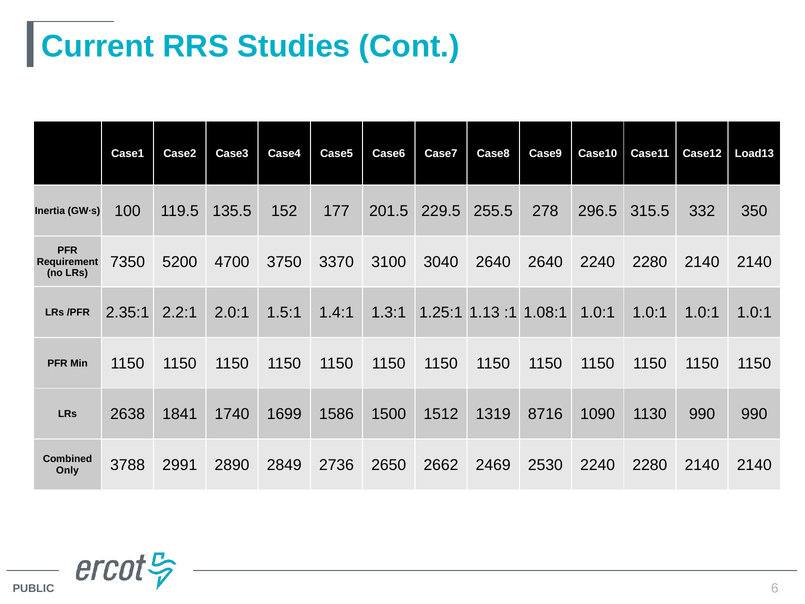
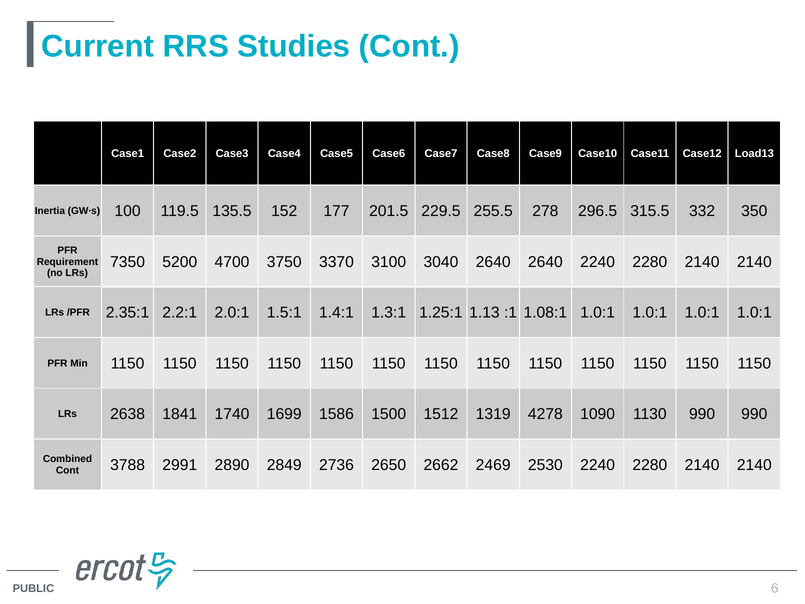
8716: 8716 -> 4278 (545, 414)
Only: Only -> Cont (67, 470)
